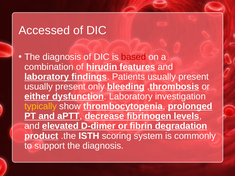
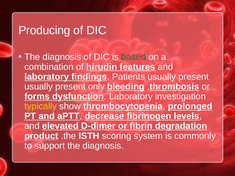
Accessed: Accessed -> Producing (44, 30)
based colour: red -> green (134, 57)
either: either -> forms (37, 97)
